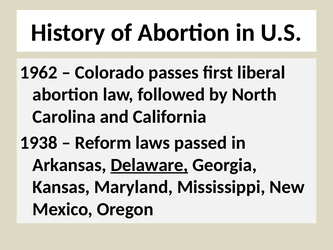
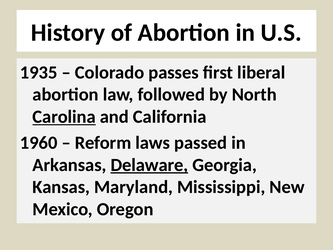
1962: 1962 -> 1935 (39, 72)
Carolina underline: none -> present (64, 117)
1938: 1938 -> 1960 (39, 143)
